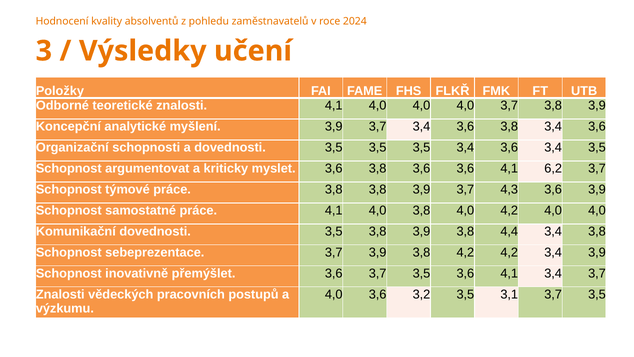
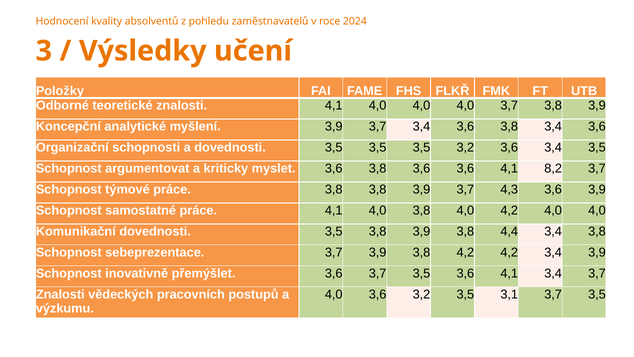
3,5 3,4: 3,4 -> 3,2 (465, 147)
6,2: 6,2 -> 8,2 (553, 168)
